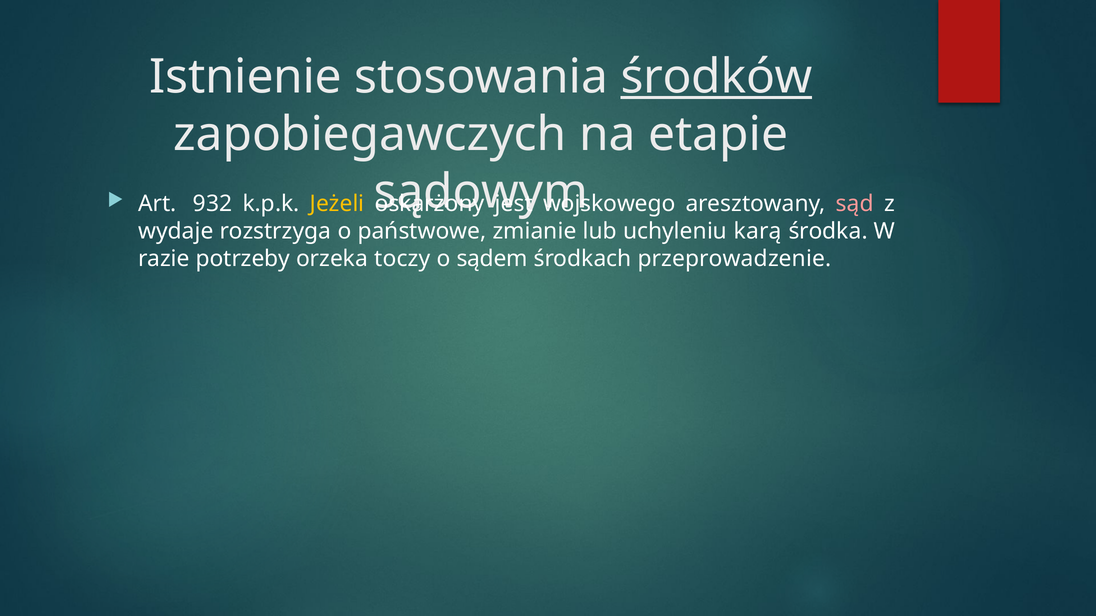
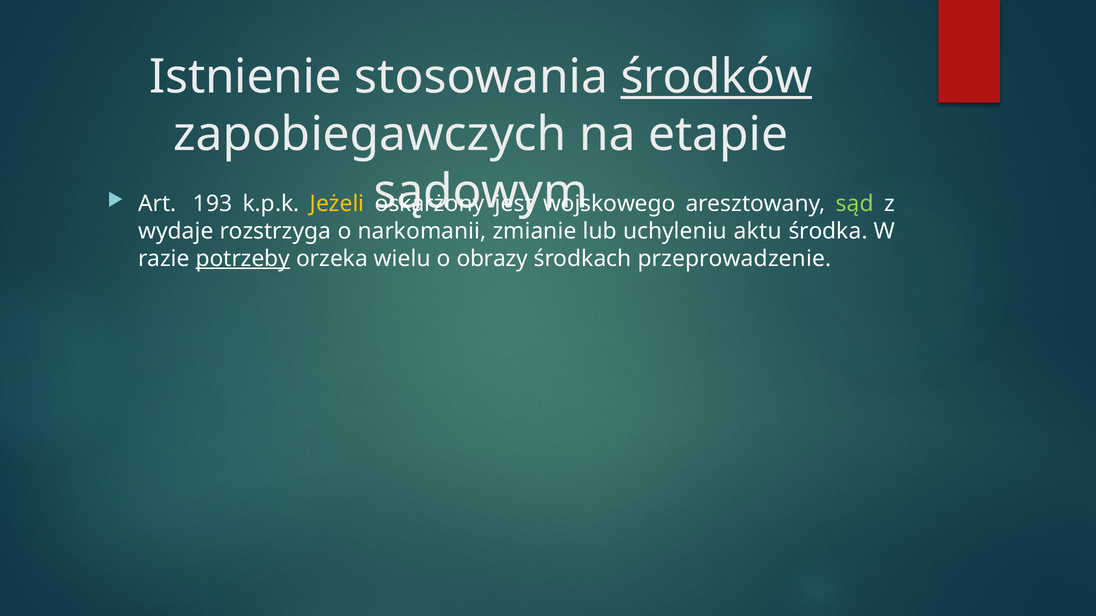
932: 932 -> 193 (213, 204)
sąd colour: pink -> light green (855, 204)
państwowe: państwowe -> narkomanii (422, 231)
karą: karą -> aktu (758, 231)
potrzeby underline: none -> present (243, 259)
toczy: toczy -> wielu (402, 259)
sądem: sądem -> obrazy (492, 259)
